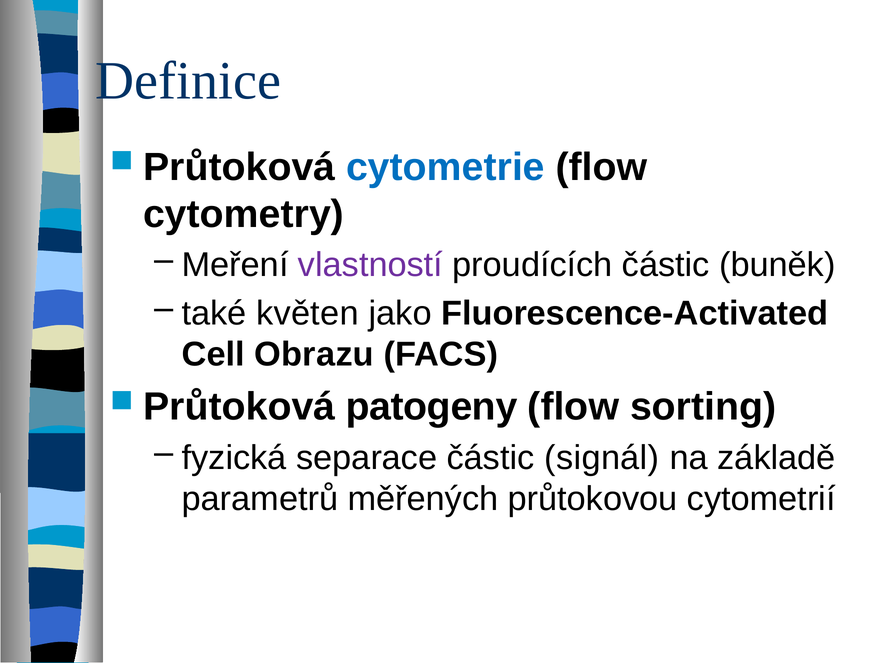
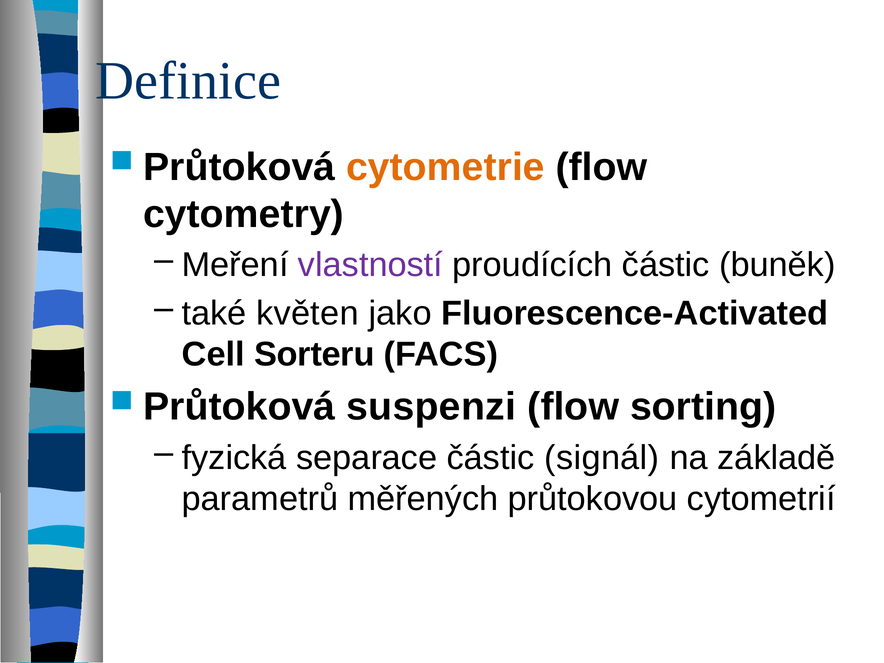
cytometrie colour: blue -> orange (445, 167)
Obrazu: Obrazu -> Sorteru (314, 355)
patogeny: patogeny -> suspenzi (431, 407)
